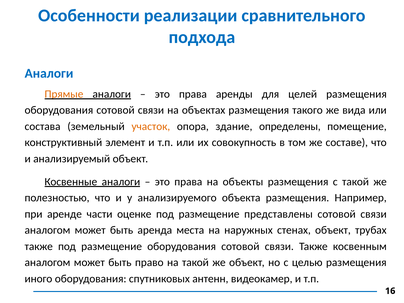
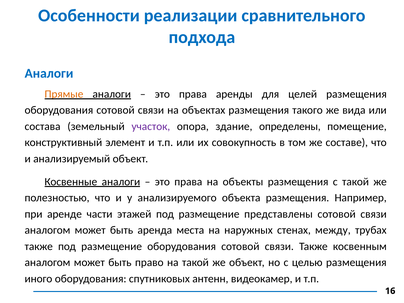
участок colour: orange -> purple (151, 126)
оценке: оценке -> этажей (134, 214)
стенах объект: объект -> между (333, 230)
